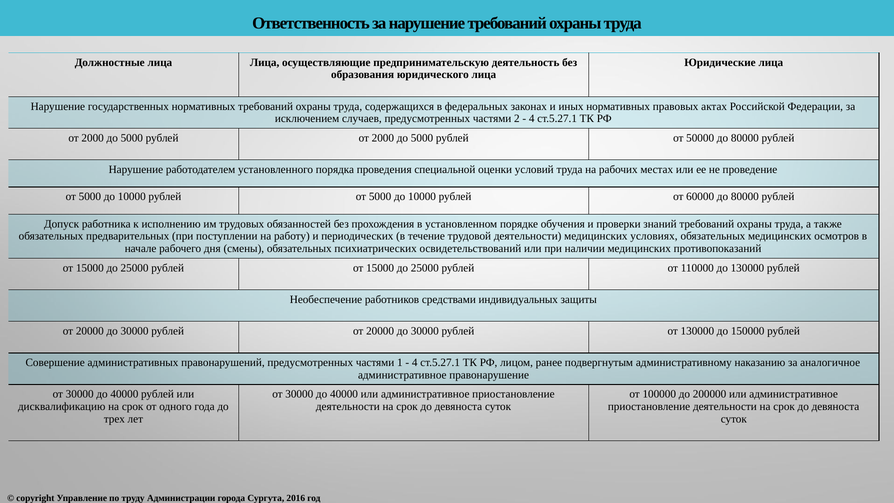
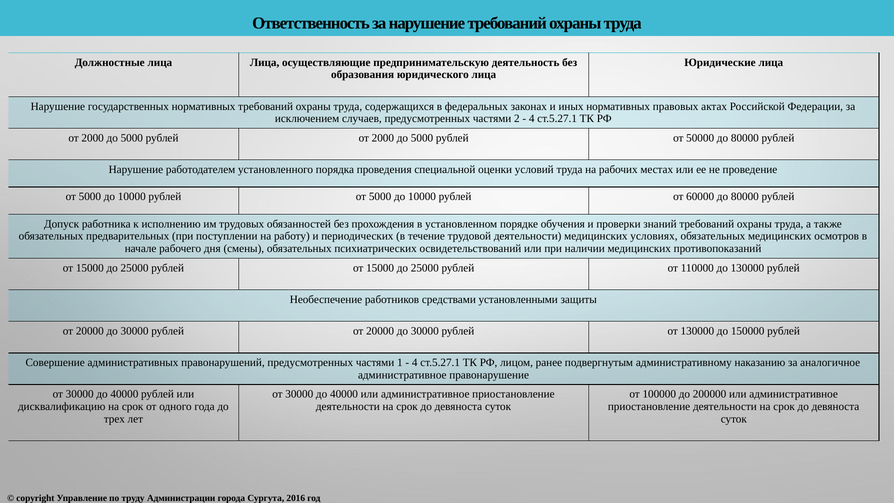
индивидуальных: индивидуальных -> установленными (518, 299)
